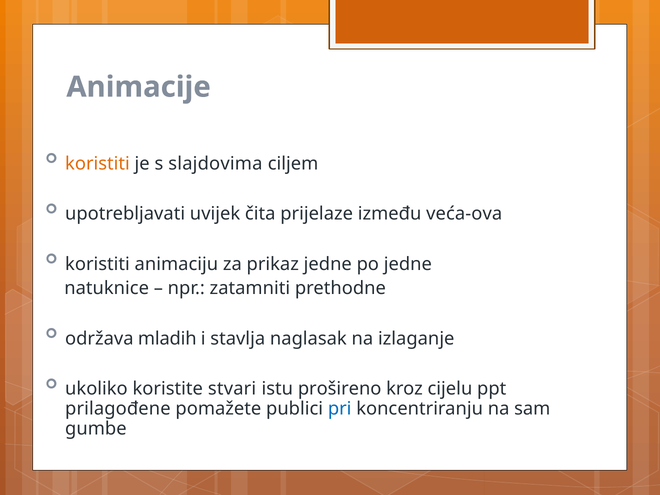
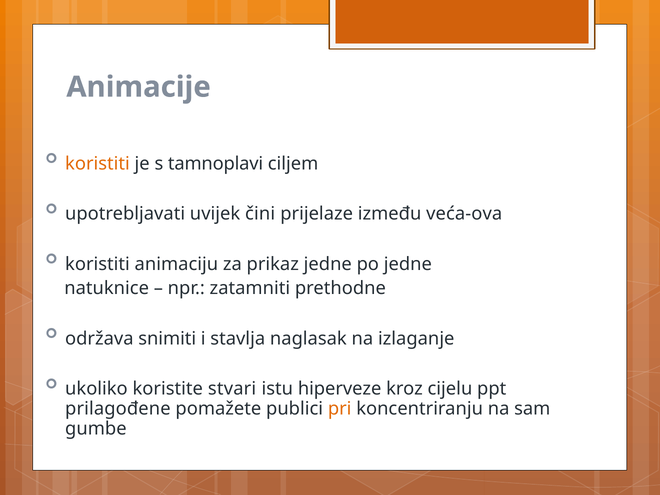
slajdovima: slajdovima -> tamnoplavi (216, 163)
čita: čita -> čini (260, 214)
mladih: mladih -> snimiti (167, 339)
prošireno: prošireno -> hiperveze (340, 389)
pri colour: blue -> orange (340, 409)
